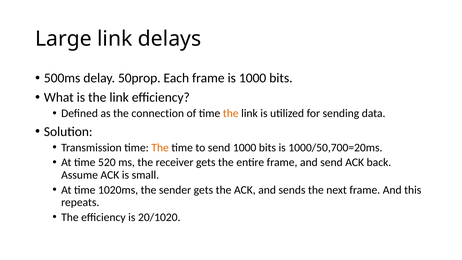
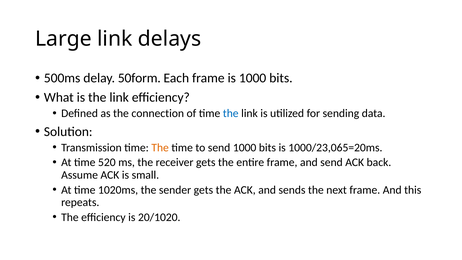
50prop: 50prop -> 50form (139, 78)
the colour: orange -> blue (231, 113)
1000/50,700=20ms: 1000/50,700=20ms -> 1000/23,065=20ms (335, 148)
